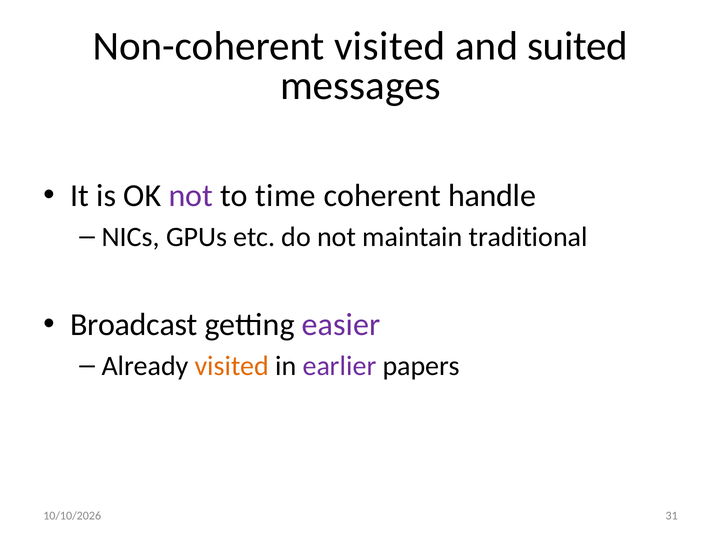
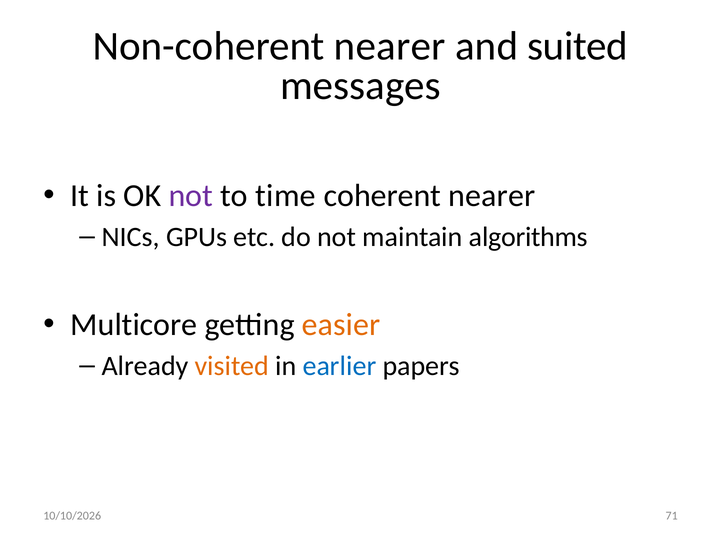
Non-coherent visited: visited -> nearer (390, 46)
coherent handle: handle -> nearer (492, 196)
traditional: traditional -> algorithms (528, 238)
Broadcast: Broadcast -> Multicore (134, 325)
easier colour: purple -> orange (341, 325)
earlier colour: purple -> blue (339, 367)
31: 31 -> 71 (672, 516)
